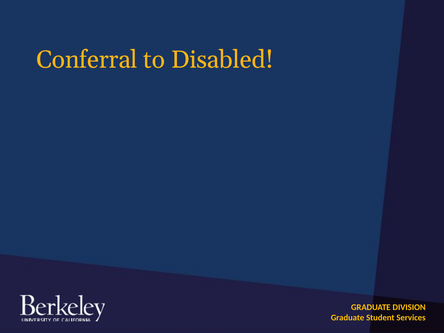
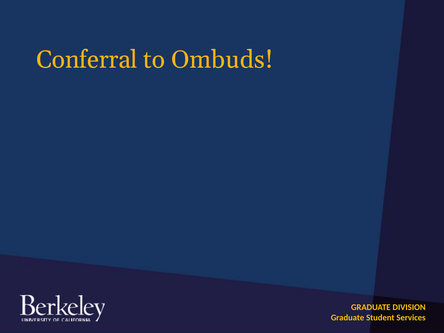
Disabled: Disabled -> Ombuds (222, 60)
